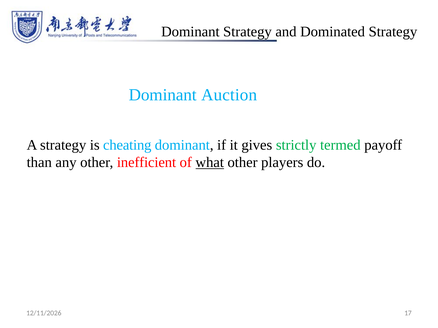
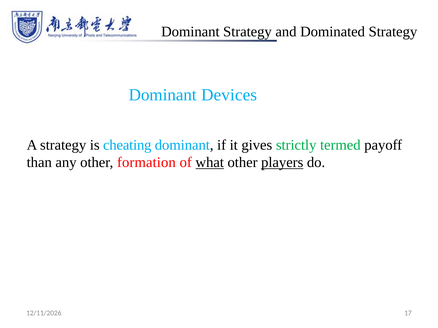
Auction: Auction -> Devices (229, 95)
inefficient: inefficient -> formation (146, 163)
players underline: none -> present (282, 163)
